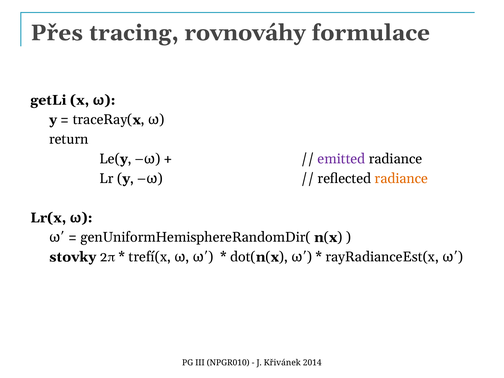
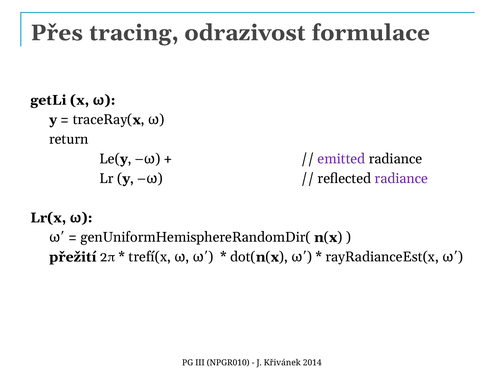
rovnováhy: rovnováhy -> odrazivost (245, 33)
radiance colour: orange -> purple (401, 179)
stovky: stovky -> přežití (73, 257)
